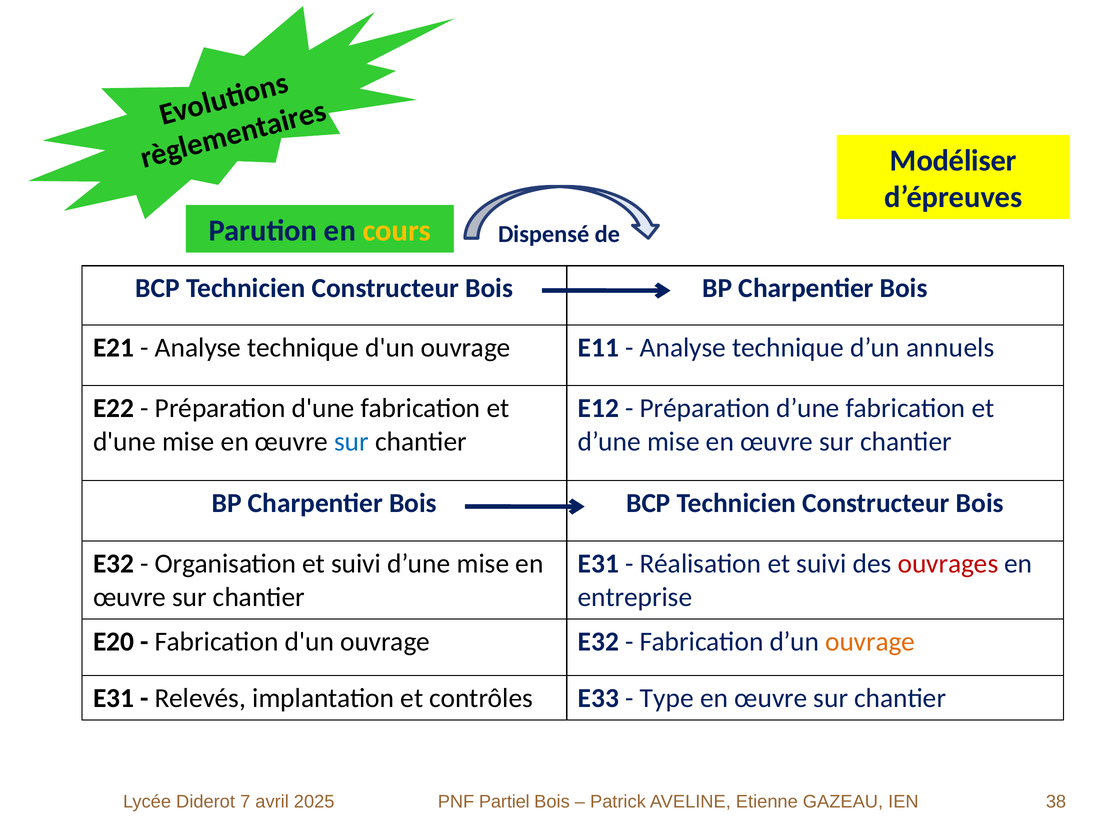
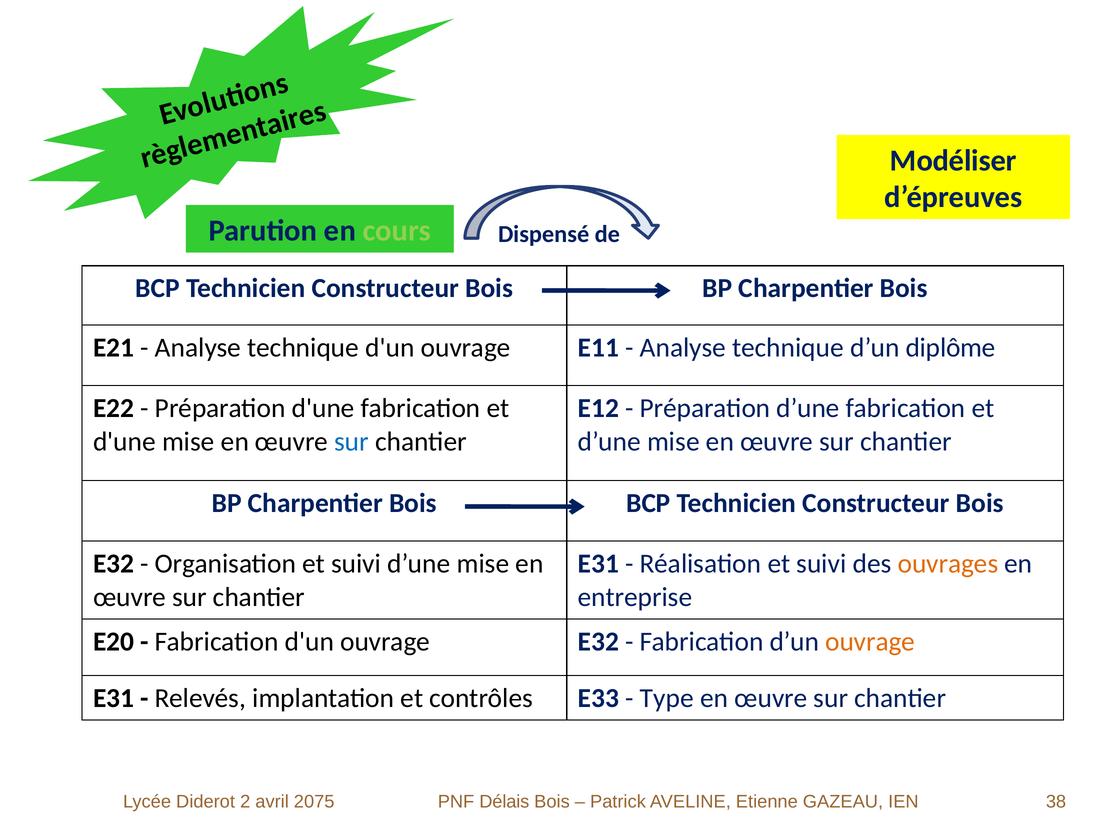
cours colour: yellow -> light green (397, 231)
annuels: annuels -> diplôme (951, 348)
ouvrages colour: red -> orange (948, 564)
7: 7 -> 2 (245, 802)
2025: 2025 -> 2075 (314, 802)
Partiel: Partiel -> Délais (504, 802)
